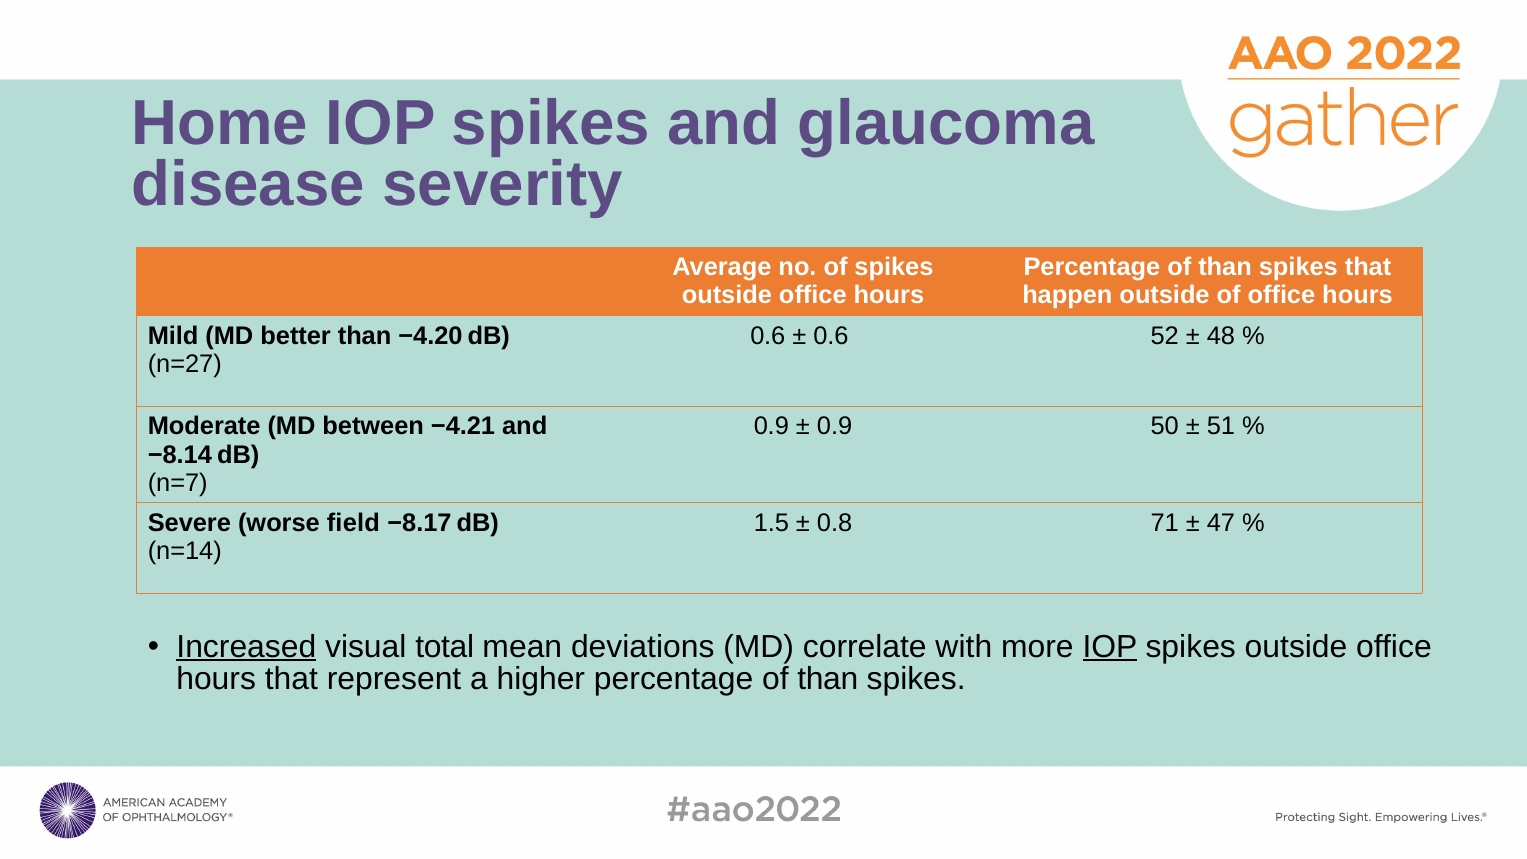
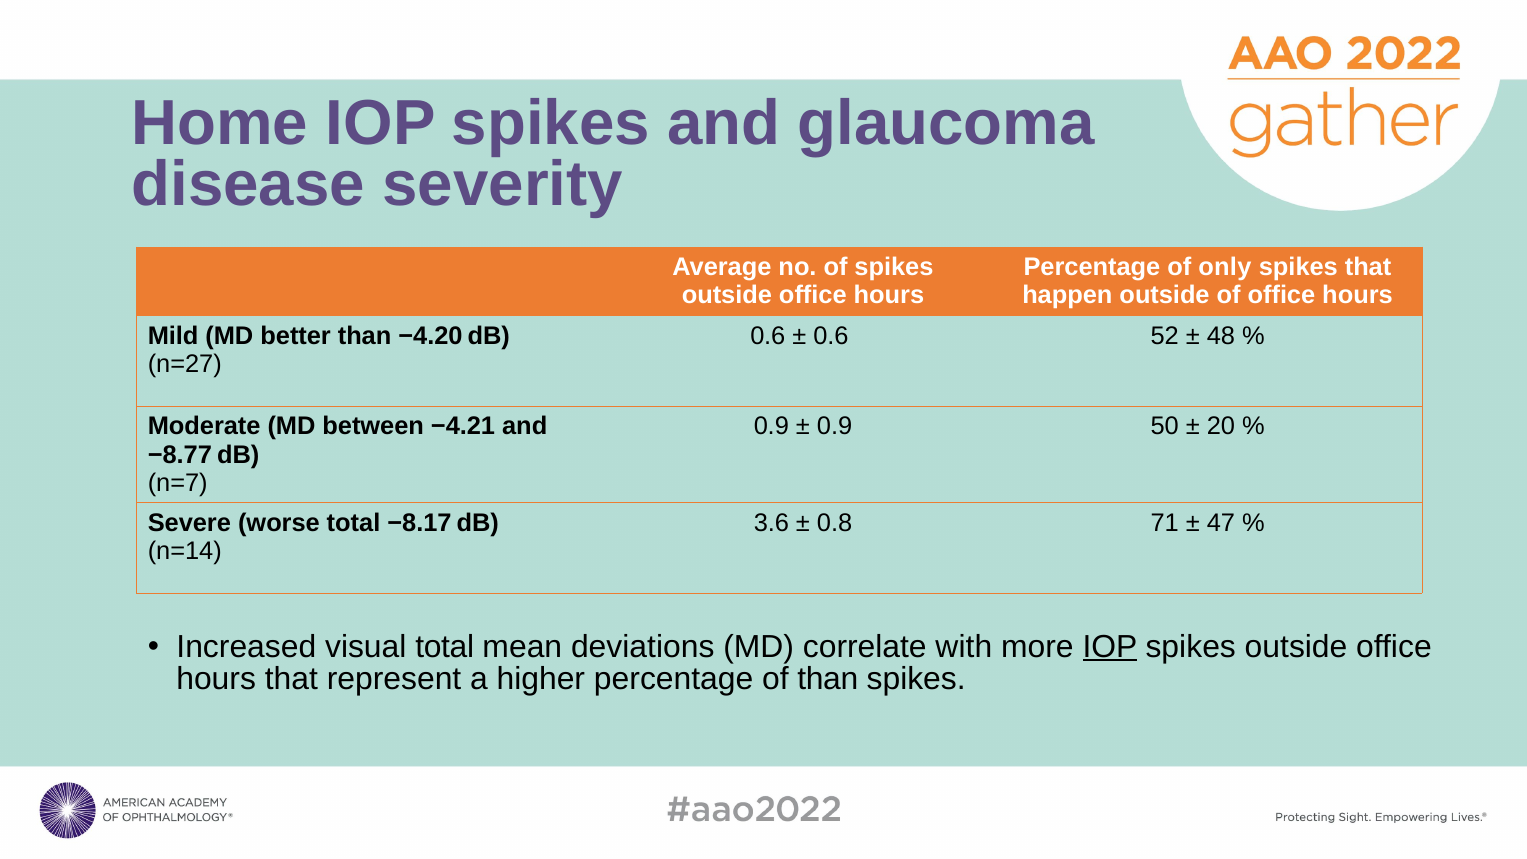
than: than -> only (1225, 267)
51: 51 -> 20 (1221, 426)
−8.14: −8.14 -> −8.77 (180, 455)
worse field: field -> total (354, 523)
1.5: 1.5 -> 3.6 (771, 523)
Increased underline: present -> none (246, 647)
